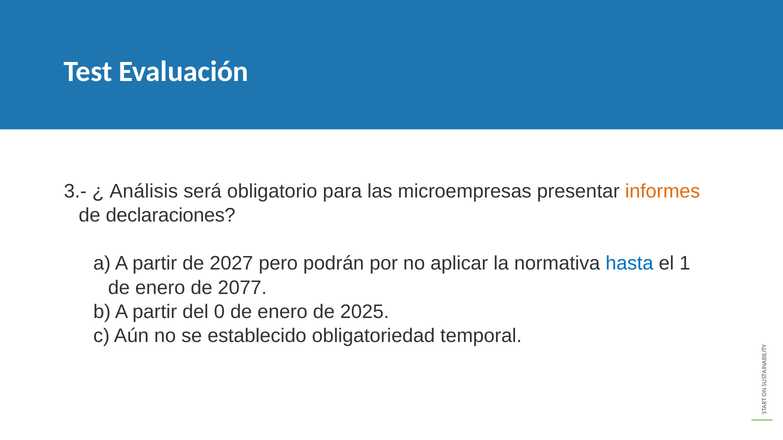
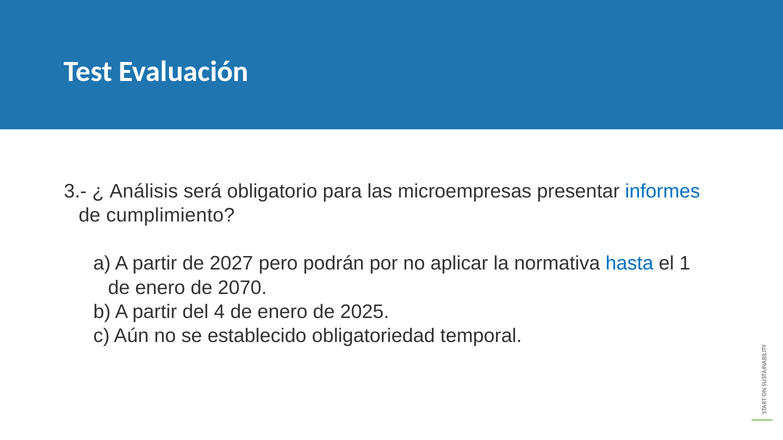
informes colour: orange -> blue (663, 191)
declaraciones: declaraciones -> cumplimiento (170, 215)
2077: 2077 -> 2070 (242, 288)
0: 0 -> 4 (219, 312)
